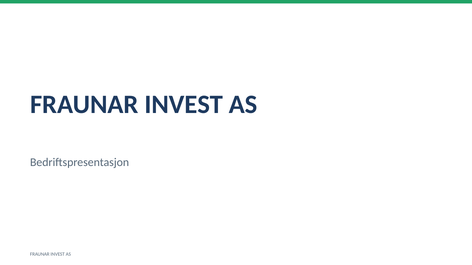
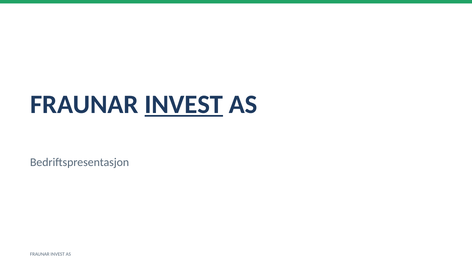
INVEST underline: none -> present (184, 105)
